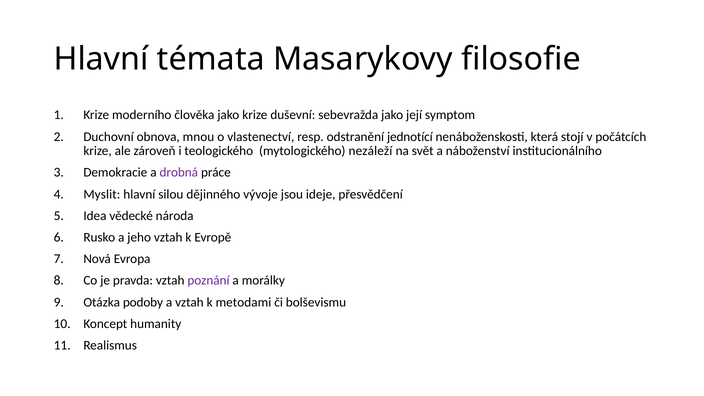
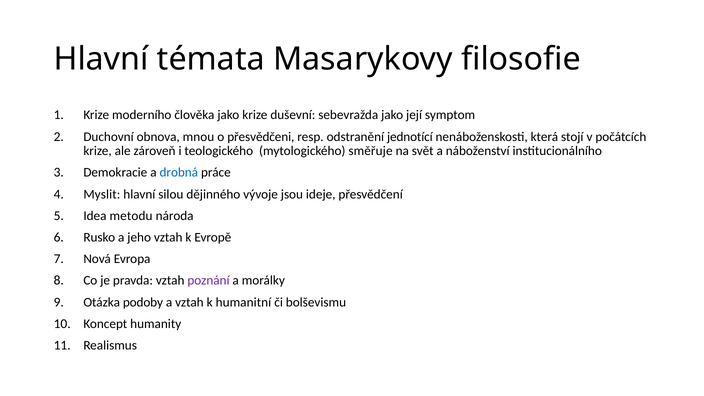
vlastenectví: vlastenectví -> přesvědčeni (261, 137)
nezáleží: nezáleží -> směřuje (370, 151)
drobná colour: purple -> blue (179, 173)
vědecké: vědecké -> metodu (131, 216)
metodami: metodami -> humanitní (243, 302)
